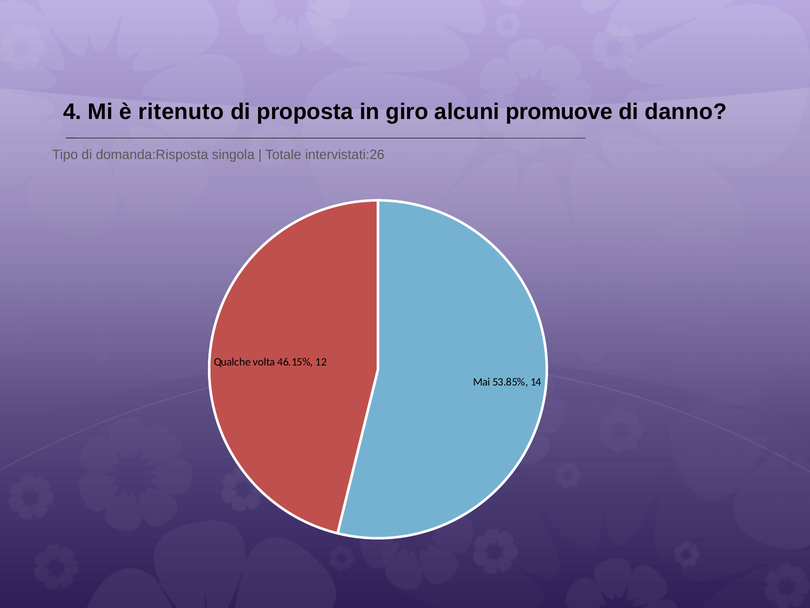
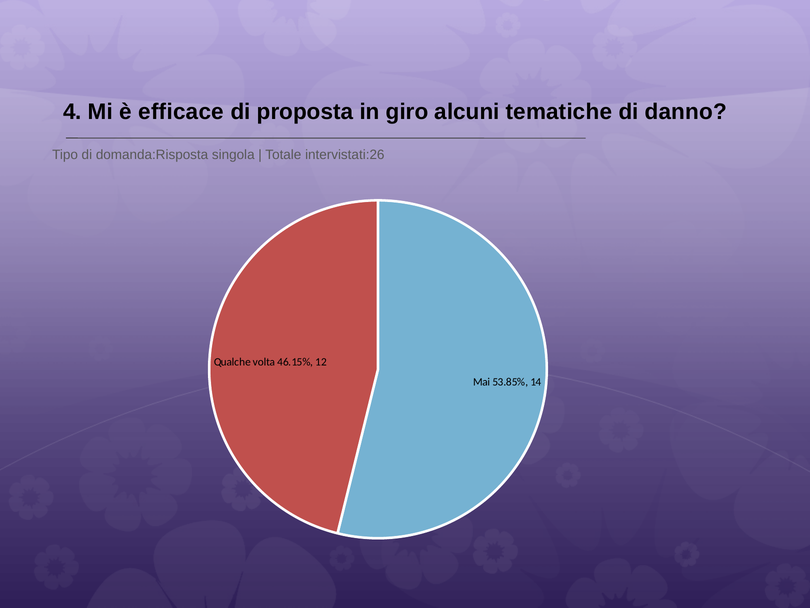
ritenuto: ritenuto -> efficace (181, 112)
promuove: promuove -> tematiche (559, 112)
